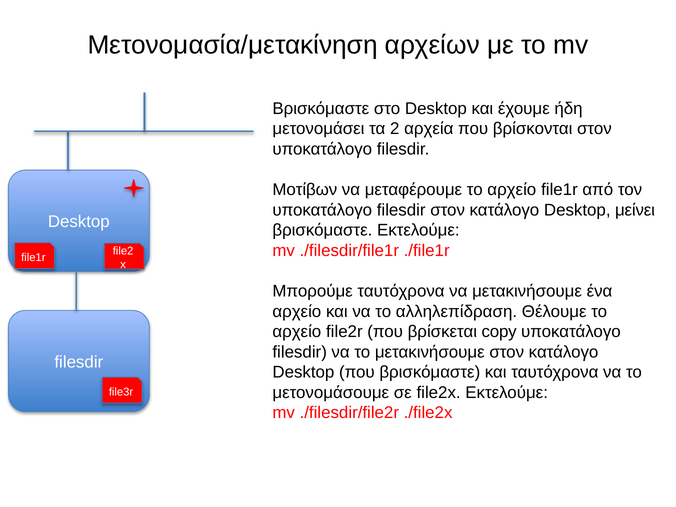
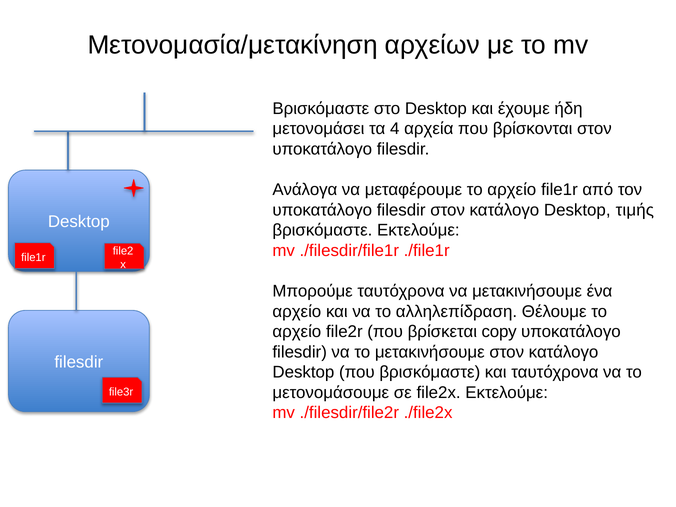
2: 2 -> 4 (395, 129)
Μοτίβων: Μοτίβων -> Ανάλογα (305, 190)
μείνει: μείνει -> τιμής (635, 210)
